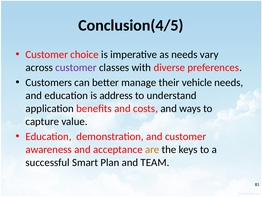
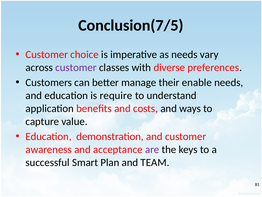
Conclusion(4/5: Conclusion(4/5 -> Conclusion(7/5 (131, 25)
vehicle: vehicle -> enable (197, 82)
address: address -> require (116, 95)
are colour: orange -> purple (152, 149)
